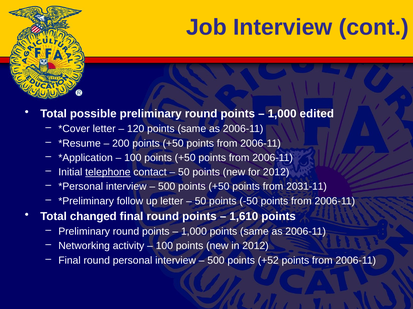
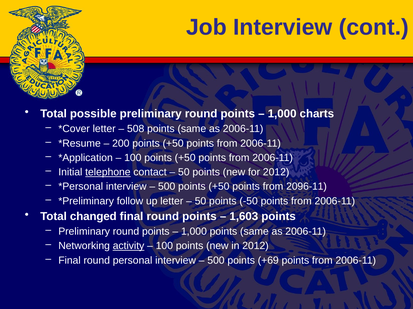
edited: edited -> charts (317, 114)
120: 120 -> 508 (136, 129)
2031-11: 2031-11 -> 2096-11 (307, 187)
1,610: 1,610 -> 1,603 (244, 217)
activity underline: none -> present (129, 246)
+52: +52 -> +69 (268, 261)
